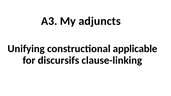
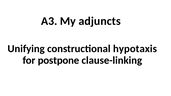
applicable: applicable -> hypotaxis (135, 49)
discursifs: discursifs -> postpone (59, 60)
